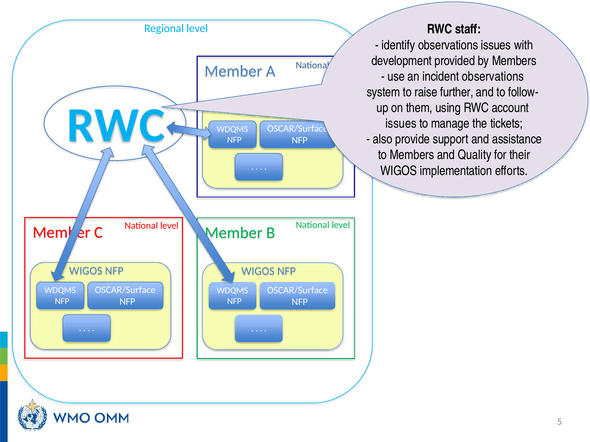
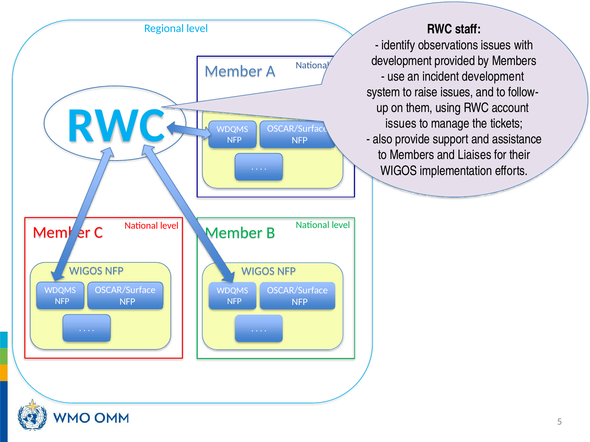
incident observations: observations -> development (493, 77)
raise further: further -> issues (457, 92)
Quality: Quality -> Liaises (475, 155)
